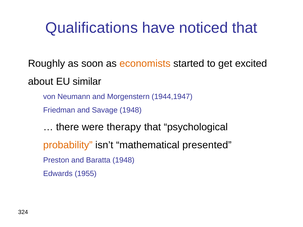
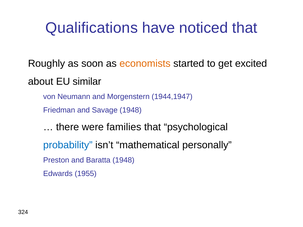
therapy: therapy -> families (124, 127)
probability colour: orange -> blue (68, 145)
presented: presented -> personally (207, 145)
